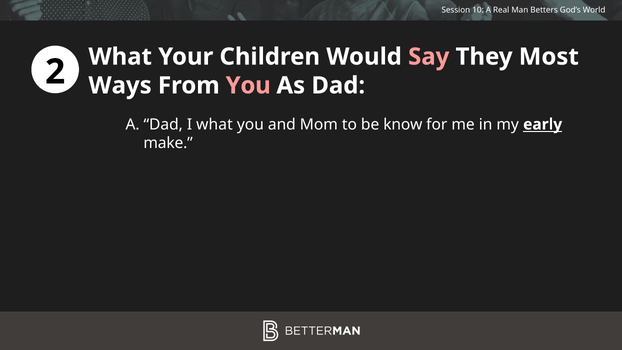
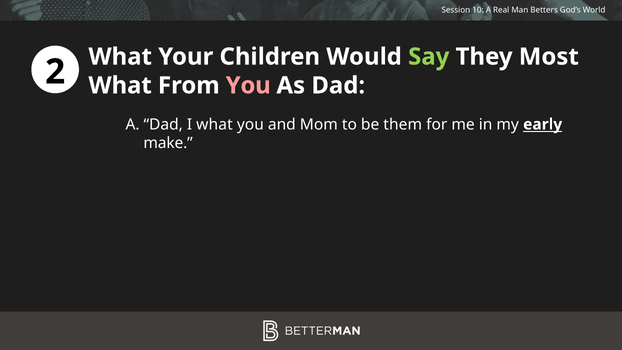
Say colour: pink -> light green (429, 57)
Ways: Ways -> What (120, 85)
know: know -> them (403, 124)
